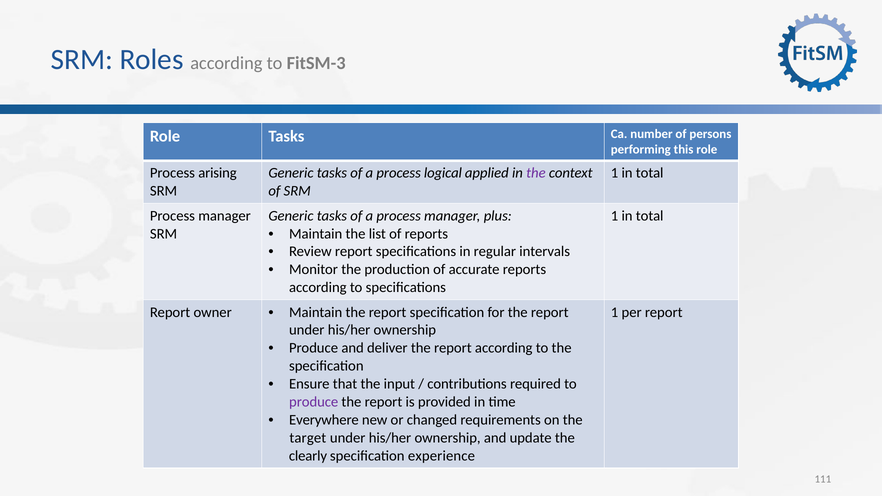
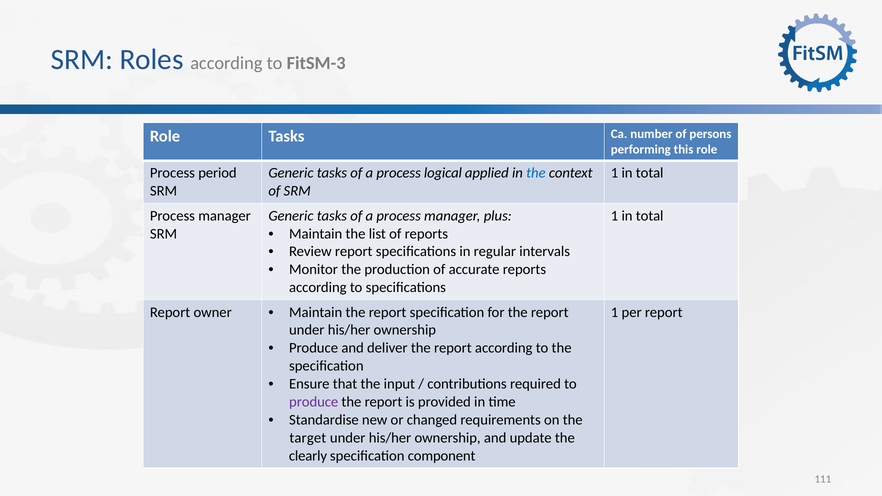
arising: arising -> period (217, 173)
the colour: purple -> blue (536, 173)
Everywhere: Everywhere -> Standardise (324, 420)
experience: experience -> component (442, 456)
